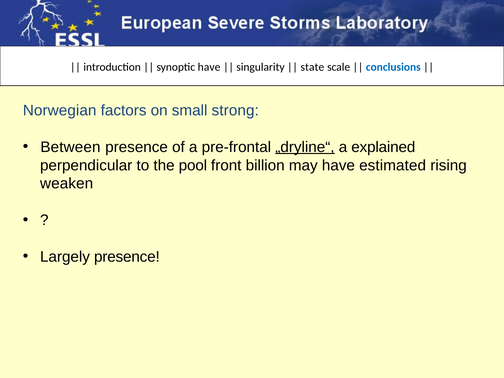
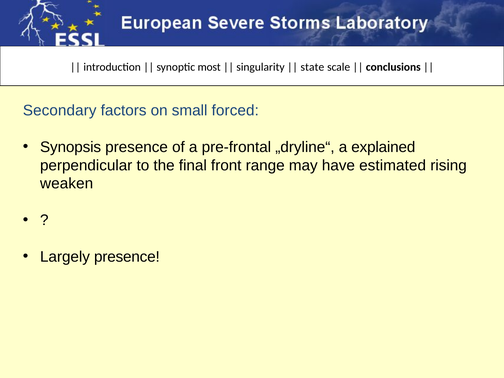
synoptic have: have -> most (209, 67)
conclusions colour: blue -> black (393, 67)
Norwegian: Norwegian -> Secondary (60, 110)
strong: strong -> forced (235, 110)
Between: Between -> Synopsis (71, 147)
„dryline“ underline: present -> none (305, 147)
pool: pool -> final (193, 165)
billion: billion -> range (265, 165)
